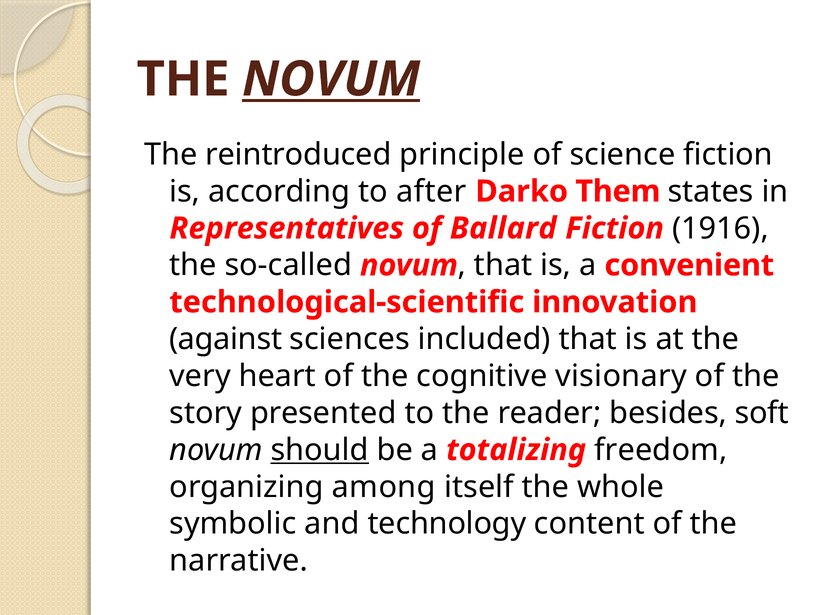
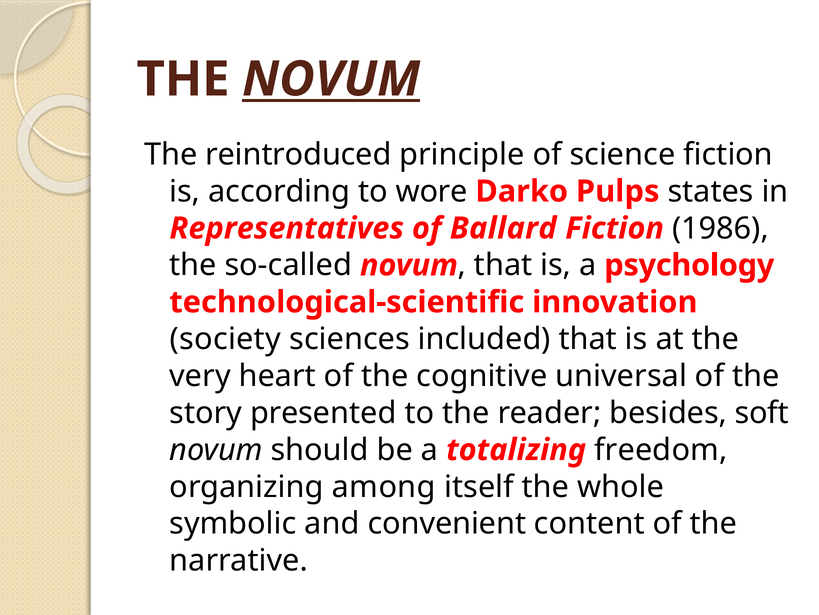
after: after -> wore (432, 191)
Them: Them -> Pulps (618, 191)
1916: 1916 -> 1986 (720, 228)
convenient: convenient -> psychology (689, 265)
against: against -> society (225, 339)
visionary: visionary -> universal (621, 376)
should underline: present -> none (320, 449)
technology: technology -> convenient (447, 523)
